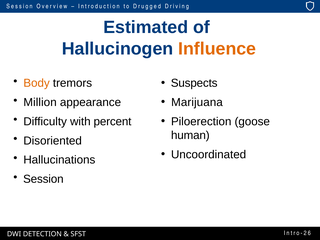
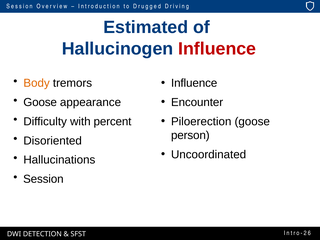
Influence colour: orange -> red (217, 49)
Suspects: Suspects -> Influence (194, 83)
Million: Million -> Goose (40, 102)
Marijuana: Marijuana -> Encounter (197, 102)
human: human -> person (190, 135)
